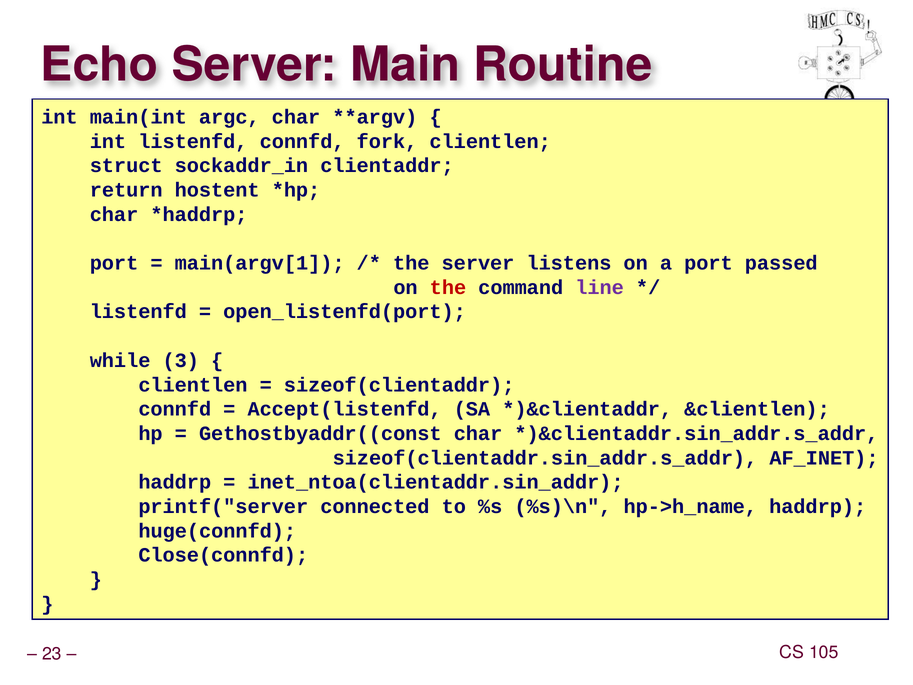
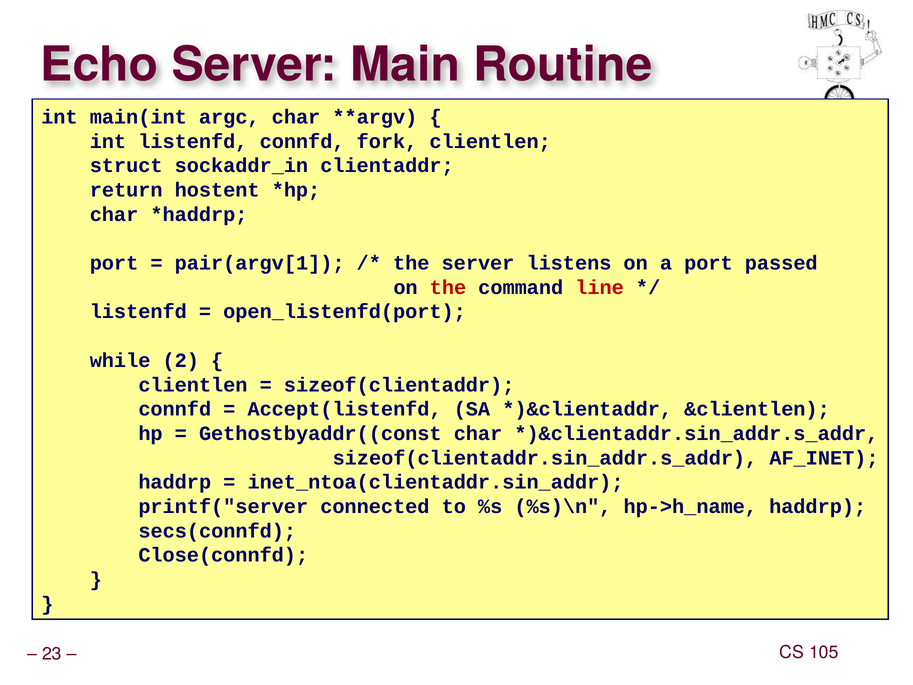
main(argv[1: main(argv[1 -> pair(argv[1 (260, 263)
line colour: purple -> red (600, 287)
3: 3 -> 2 (181, 360)
huge(connfd: huge(connfd -> secs(connfd (217, 531)
